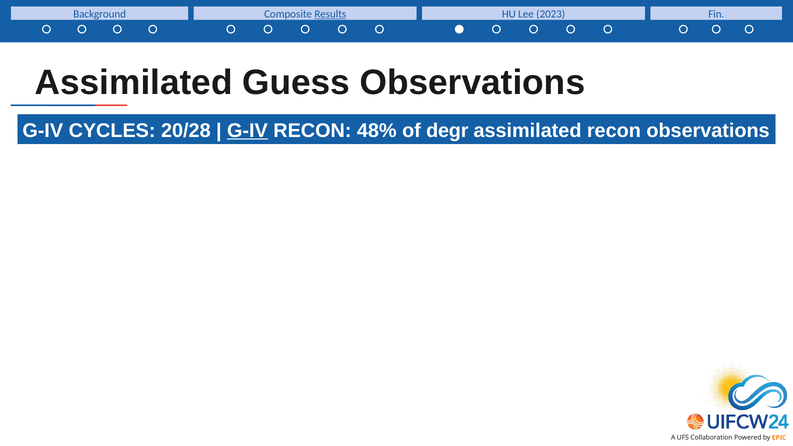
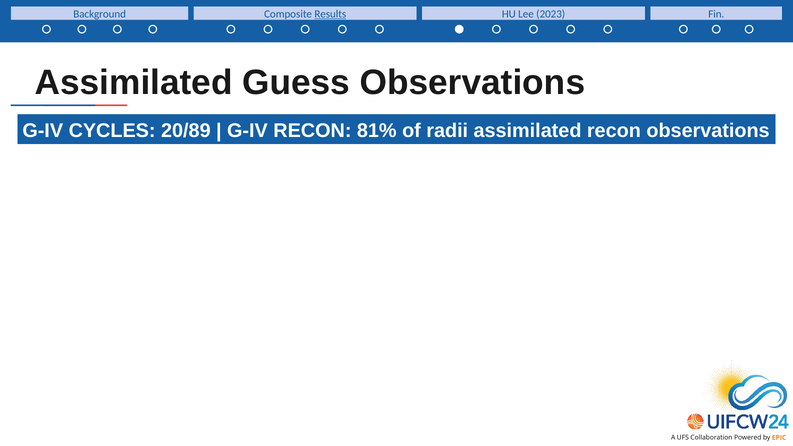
20/28: 20/28 -> 20/89 (186, 131)
G-IV underline: present -> none (247, 131)
48%: 48% -> 81% (377, 131)
degr: degr -> radii (447, 131)
